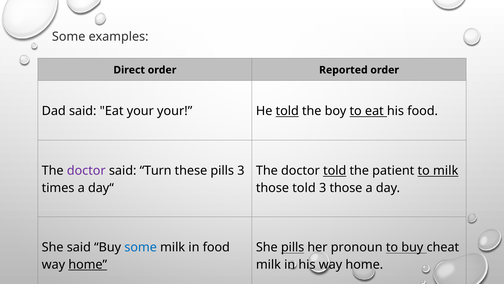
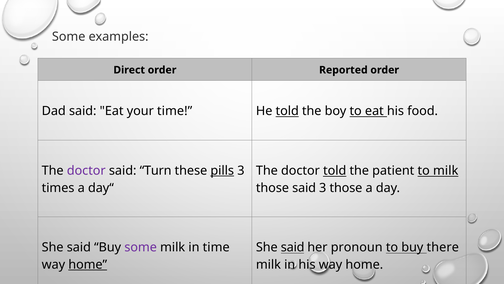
your your: your -> time (175, 111)
pills underline: none -> present (222, 170)
those told: told -> said (304, 188)
some colour: blue -> purple (141, 247)
in food: food -> time (216, 247)
pills: pills -> said (293, 247)
cheat: cheat -> there (443, 247)
